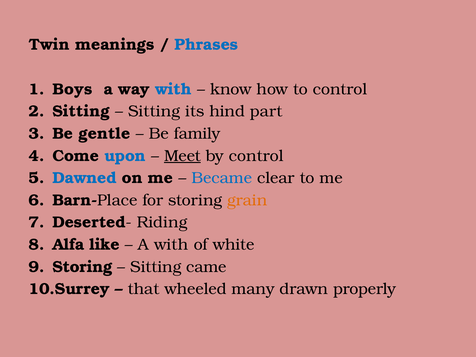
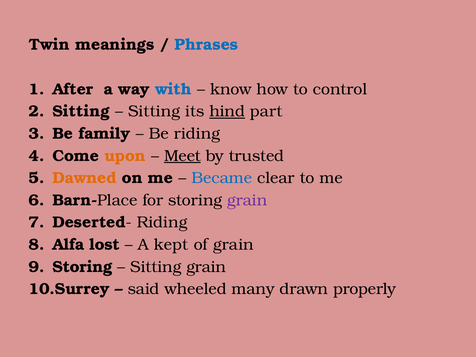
Boys: Boys -> After (73, 89)
hind underline: none -> present (227, 111)
gentle: gentle -> family (104, 134)
Be family: family -> riding (197, 134)
upon colour: blue -> orange (125, 156)
by control: control -> trusted (256, 156)
Dawned colour: blue -> orange (84, 178)
grain colour: orange -> purple (247, 200)
like: like -> lost (105, 245)
A with: with -> kept (171, 245)
of white: white -> grain (233, 245)
Sitting came: came -> grain (206, 267)
that: that -> said (144, 289)
